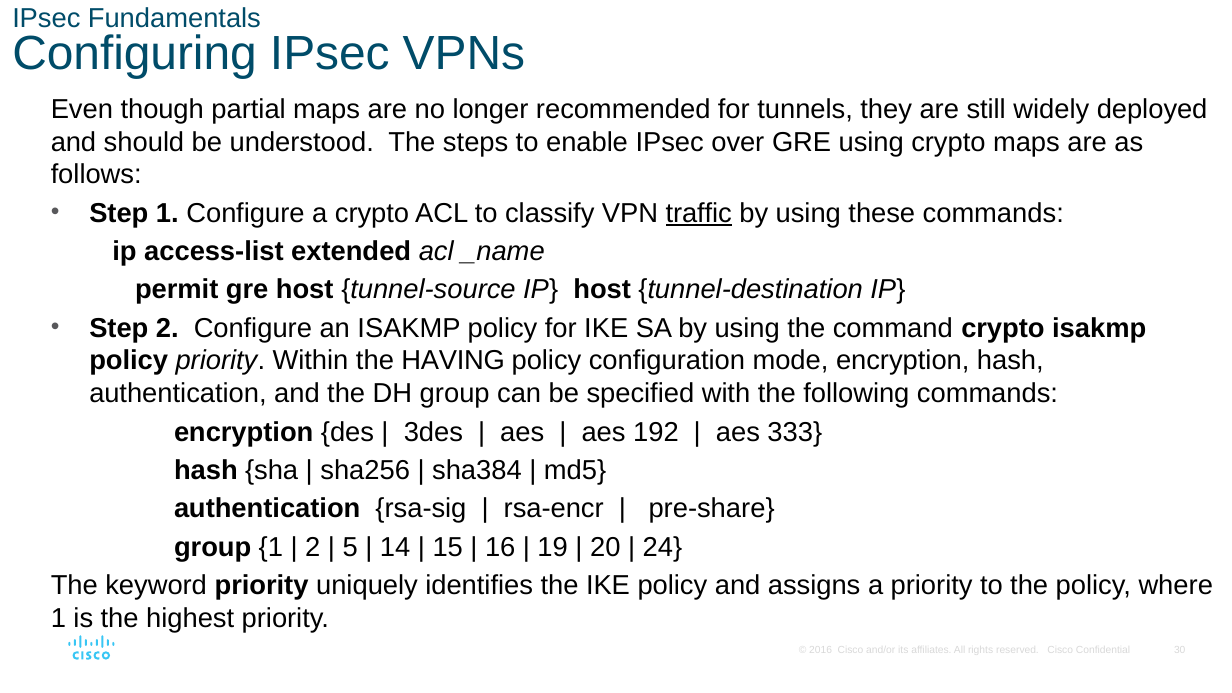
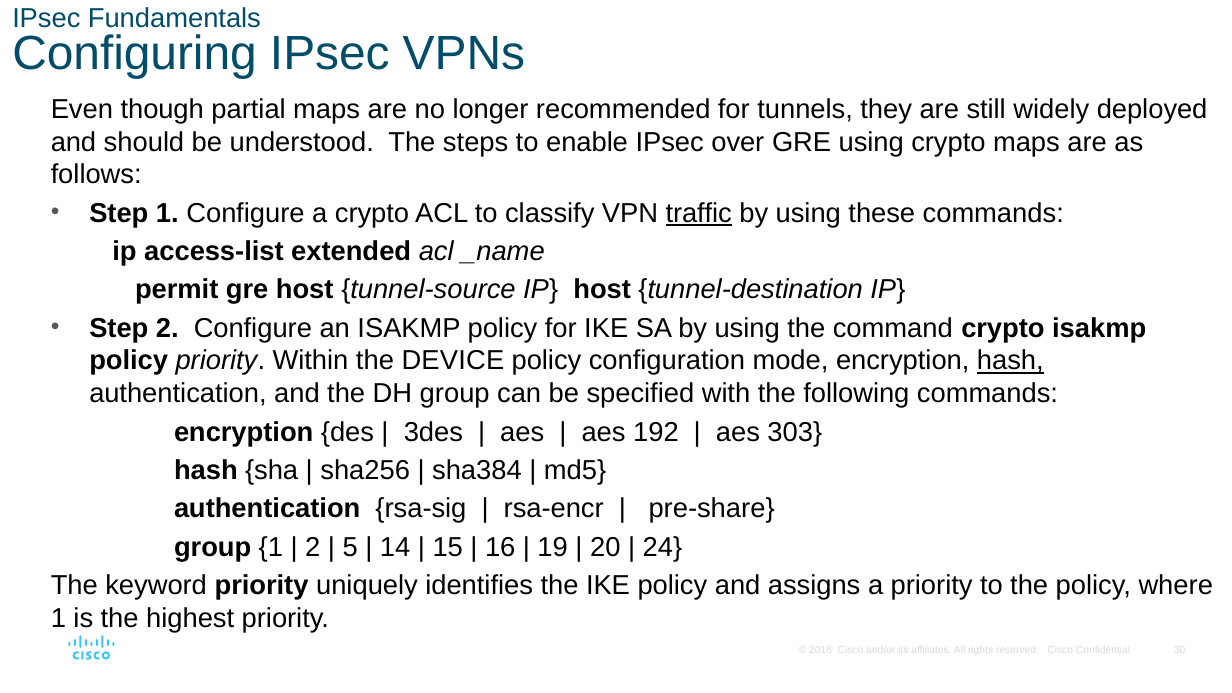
HAVING: HAVING -> DEVICE (453, 361)
hash underline: none -> present (1010, 361)
333: 333 -> 303 (795, 432)
